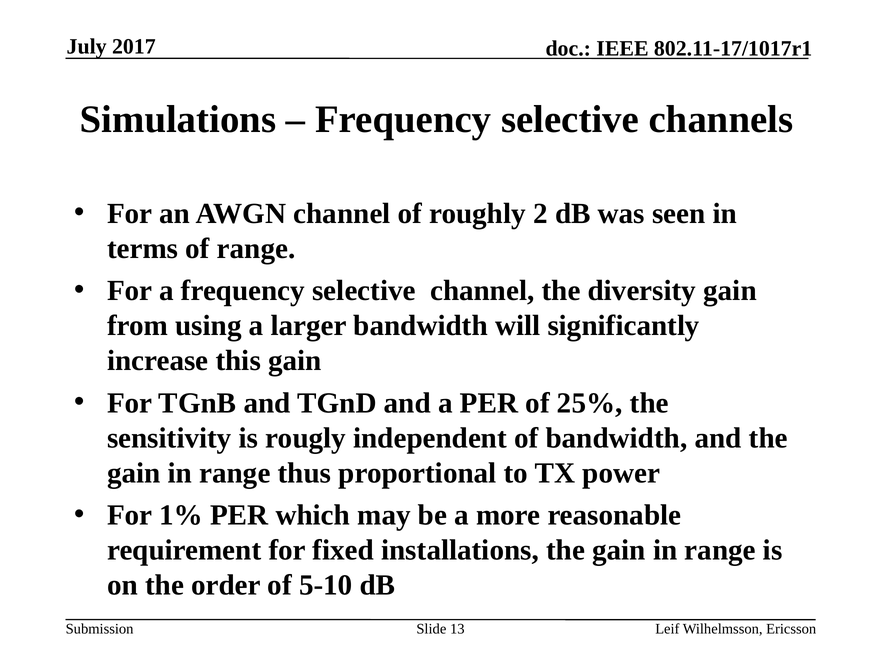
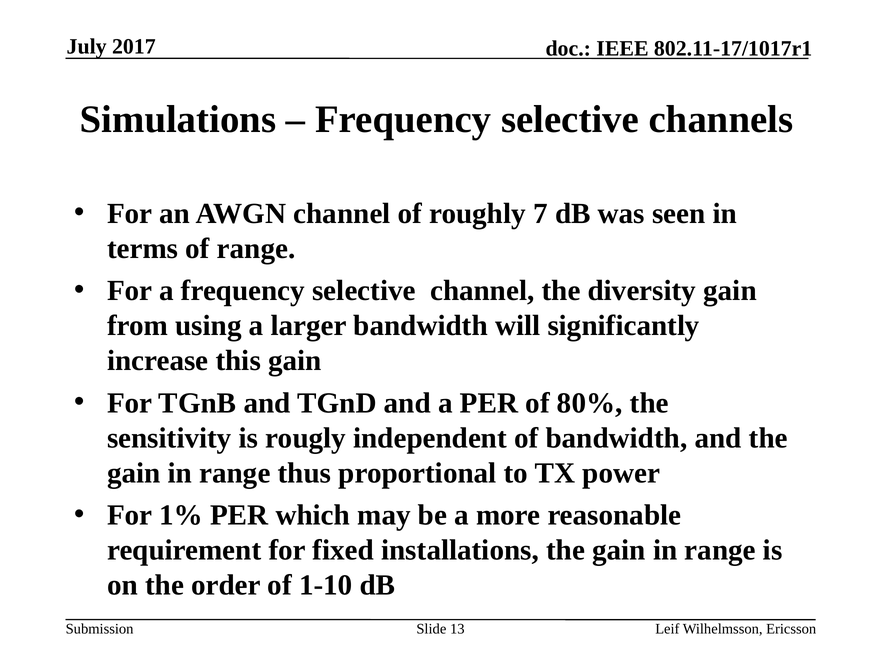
2: 2 -> 7 (540, 213)
25%: 25% -> 80% (590, 403)
5-10: 5-10 -> 1-10 (326, 585)
